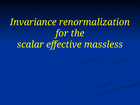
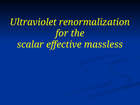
Invariance: Invariance -> Ultraviolet (33, 22)
